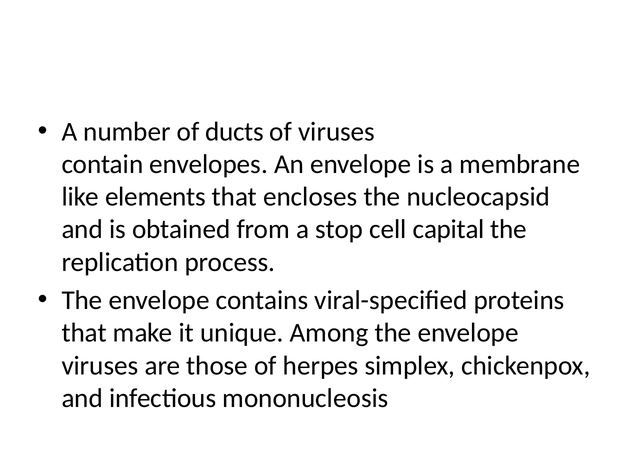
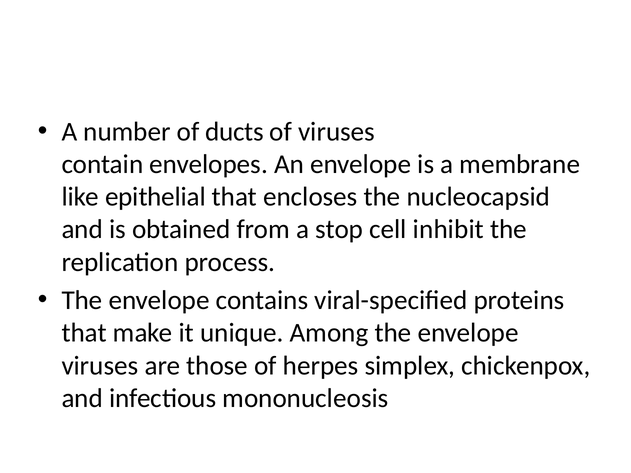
elements: elements -> epithelial (155, 197)
capital: capital -> inhibit (448, 230)
